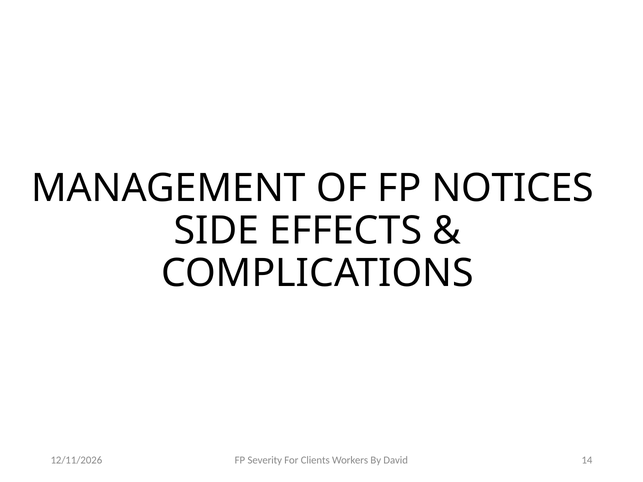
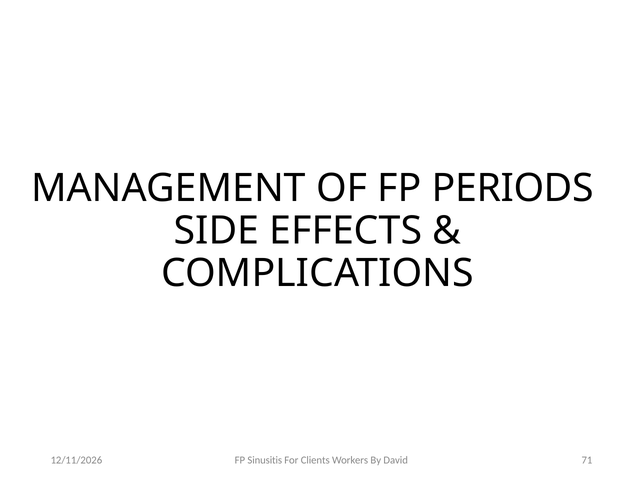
NOTICES: NOTICES -> PERIODS (513, 188)
Severity: Severity -> Sinusitis (265, 460)
14: 14 -> 71 (587, 460)
